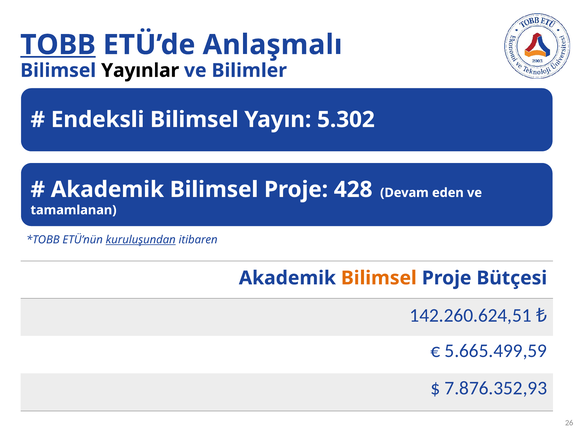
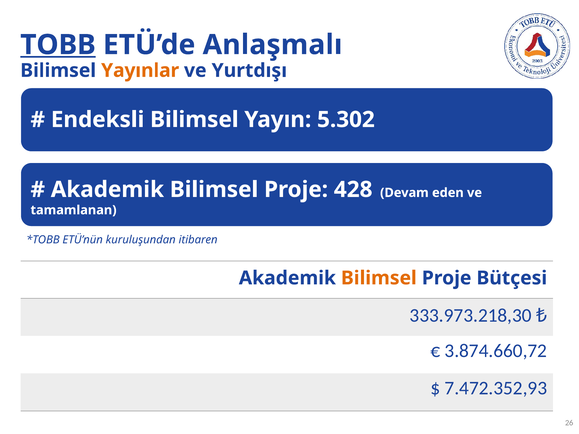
Yayınlar colour: black -> orange (140, 71)
Bilimler: Bilimler -> Yurtdışı (249, 71)
kuruluşundan underline: present -> none (141, 240)
142.260.624,51: 142.260.624,51 -> 333.973.218,30 (471, 316)
5.665.499,59: 5.665.499,59 -> 3.874.660,72 (496, 351)
7.876.352,93: 7.876.352,93 -> 7.472.352,93 (496, 388)
